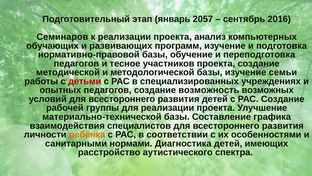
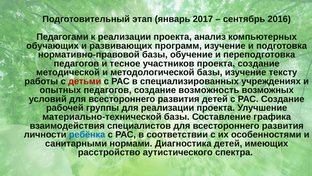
2057: 2057 -> 2017 (203, 19)
Семинаров: Семинаров -> Педагогами (62, 37)
семьи: семьи -> тексту (283, 72)
ребёнка colour: orange -> blue (87, 134)
